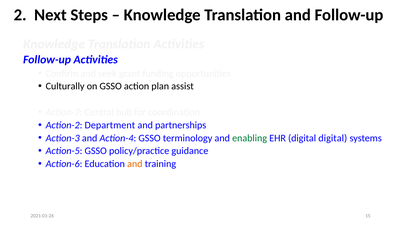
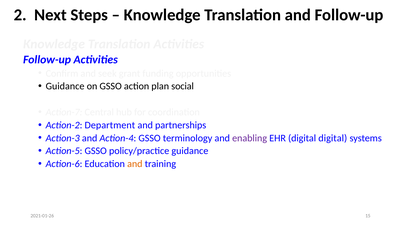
Culturally: Culturally -> Guidance (65, 86)
assist: assist -> social (183, 86)
enabling colour: green -> purple (250, 138)
